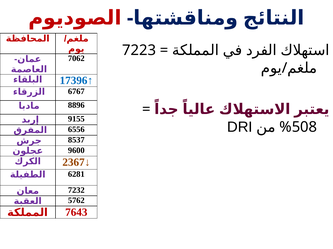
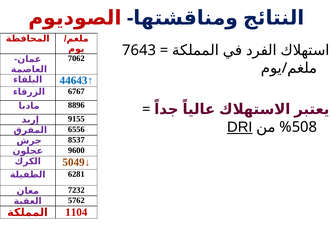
7223: 7223 -> 7643 (139, 50)
17396↑: 17396↑ -> 44643↑ (76, 81)
DRI underline: none -> present (240, 127)
2367↓: 2367↓ -> 5049↓ (76, 163)
7643: 7643 -> 1104 (76, 213)
